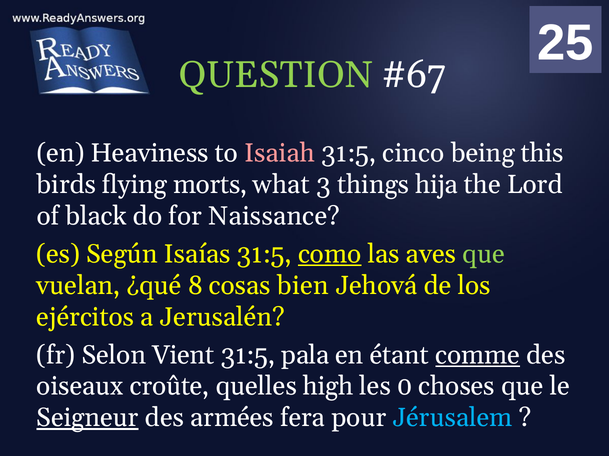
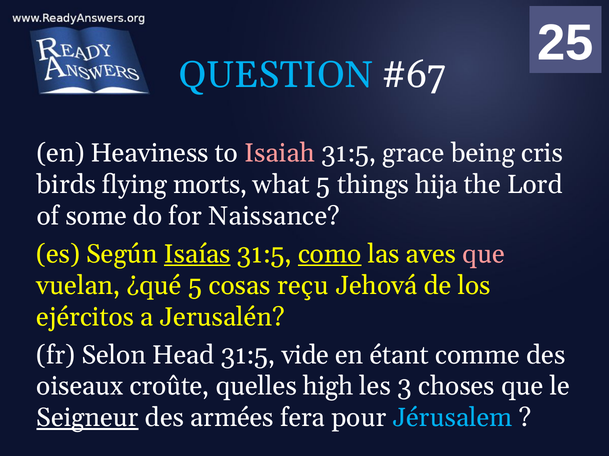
QUESTION colour: light green -> light blue (276, 75)
cinco: cinco -> grace (414, 153)
this: this -> cris (542, 153)
what 3: 3 -> 5 (323, 185)
black: black -> some (96, 216)
Isaías underline: none -> present (197, 254)
que colour: light green -> pink (484, 254)
¿qué 8: 8 -> 5 (195, 286)
bien: bien -> reçu (303, 286)
Vient: Vient -> Head (183, 355)
pala: pala -> vide (305, 355)
comme underline: present -> none (478, 355)
0: 0 -> 3 (405, 387)
